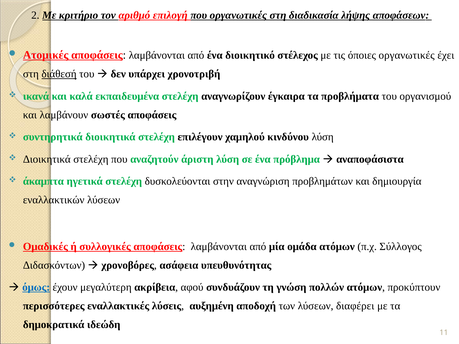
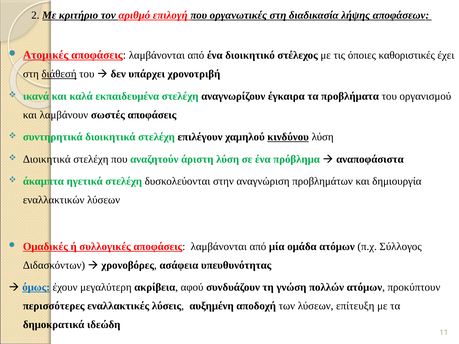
όποιες οργανωτικές: οργανωτικές -> καθοριστικές (407, 55)
κινδύνου underline: none -> present (288, 137)
διαφέρει: διαφέρει -> επίτευξη (355, 306)
